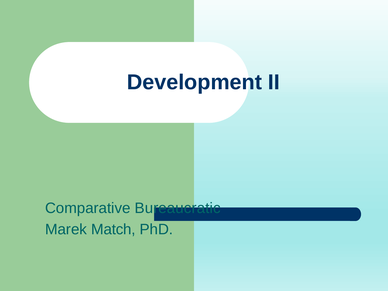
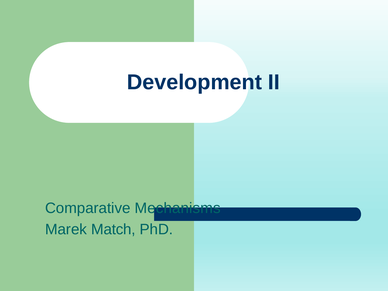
Bureaucratic: Bureaucratic -> Mechanisms (178, 208)
